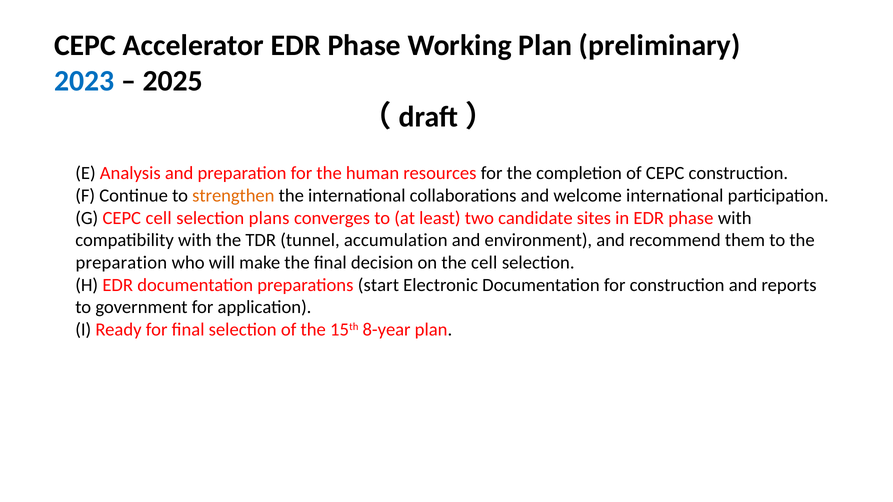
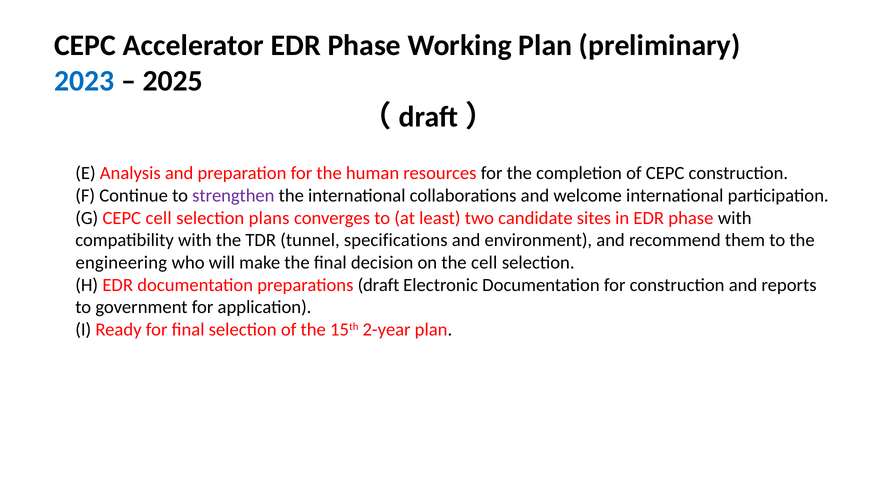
strengthen colour: orange -> purple (233, 196)
accumulation: accumulation -> specifications (396, 240)
preparation: preparation -> engineering (121, 263)
start: start -> draft (379, 285)
8-year: 8-year -> 2-year (387, 330)
